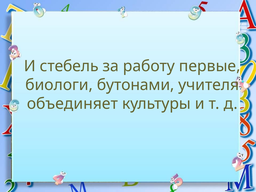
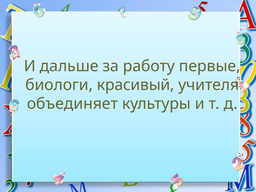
стебель: стебель -> дальше (69, 66)
бутонами: бутонами -> красивый (136, 85)
